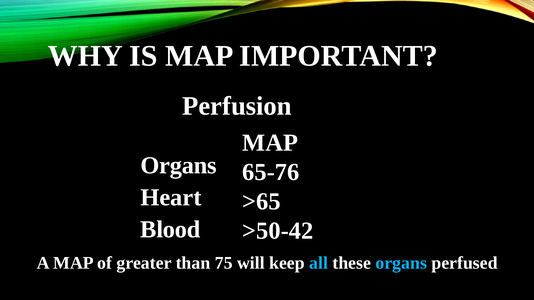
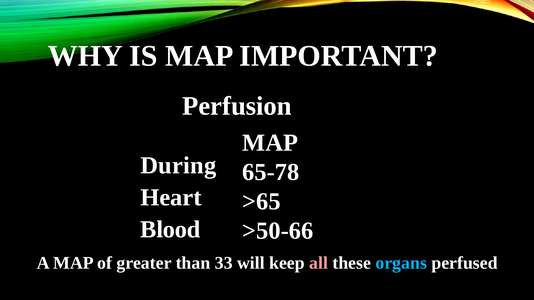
Organs: Organs -> During (178, 166)
65-76: 65-76 -> 65-78 (271, 172)
>50-42: >50-42 -> >50-66 (278, 231)
75: 75 -> 33 (224, 263)
all colour: light blue -> pink (319, 263)
